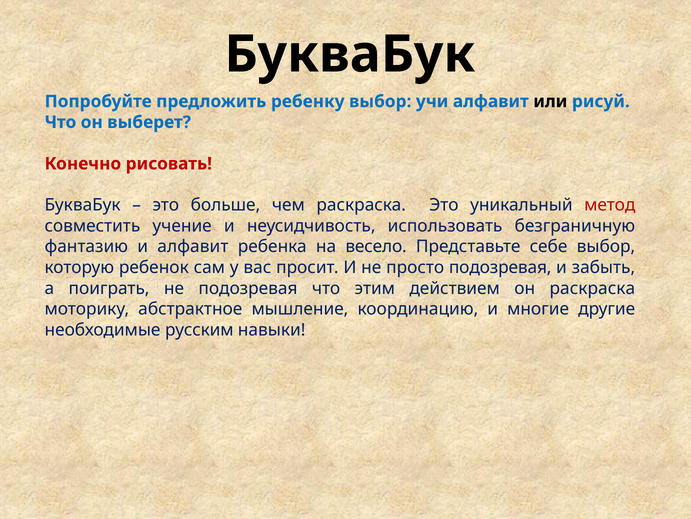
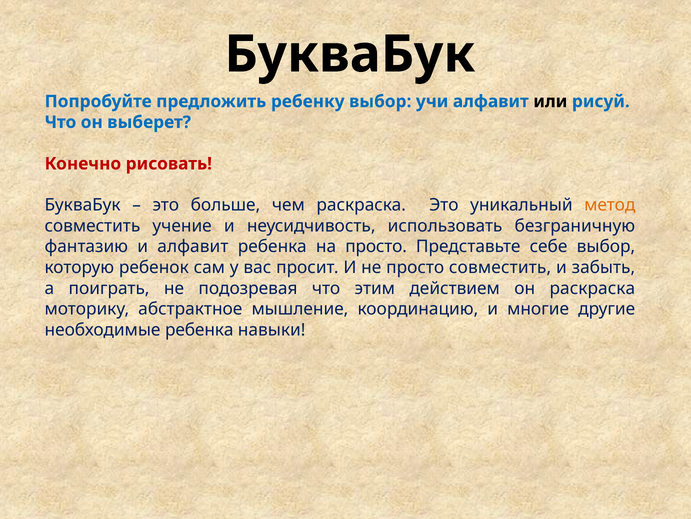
метод colour: red -> orange (610, 205)
на весело: весело -> просто (376, 246)
просто подозревая: подозревая -> совместить (500, 267)
необходимые русским: русским -> ребенка (199, 329)
